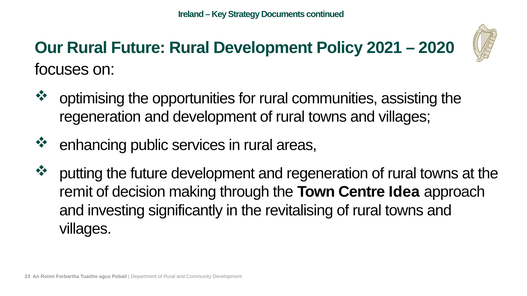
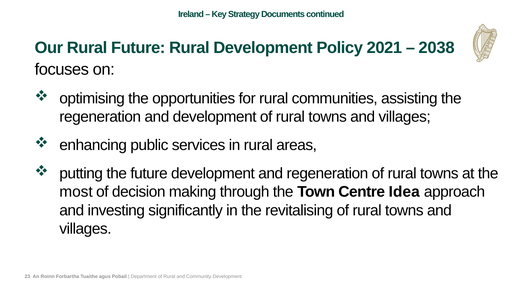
2020: 2020 -> 2038 (437, 48)
remit: remit -> most (76, 192)
